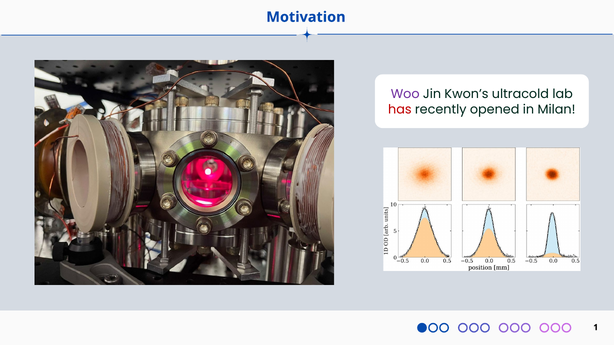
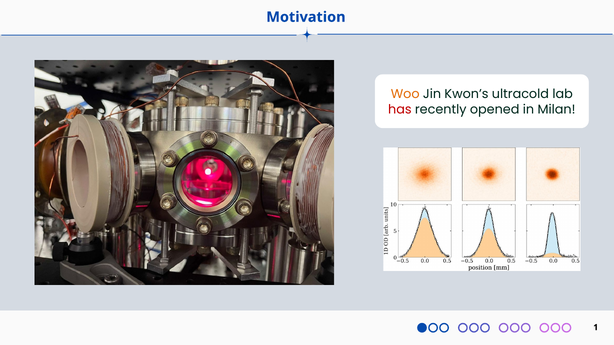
Woo colour: purple -> orange (405, 94)
